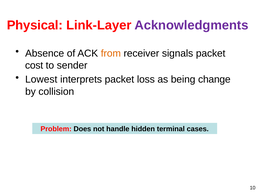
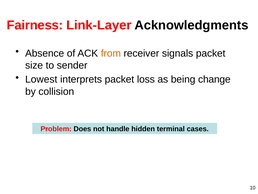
Physical: Physical -> Fairness (35, 25)
Acknowledgments colour: purple -> black (191, 25)
cost: cost -> size (34, 65)
